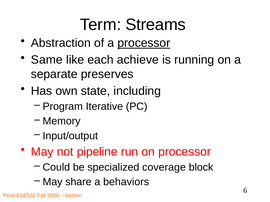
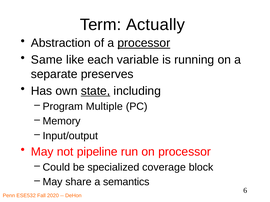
Streams: Streams -> Actually (155, 25)
achieve: achieve -> variable (138, 60)
state underline: none -> present (96, 91)
Iterative: Iterative -> Multiple (104, 107)
behaviors: behaviors -> semantics (126, 182)
